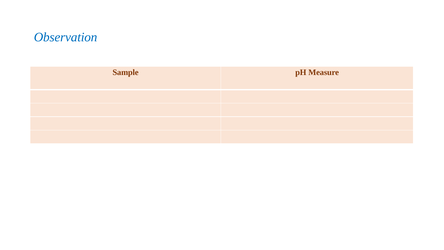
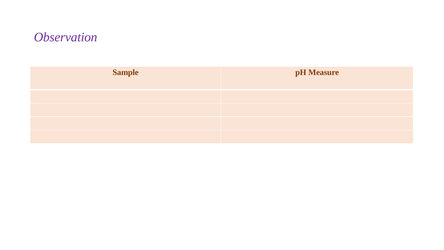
Observation colour: blue -> purple (66, 37)
